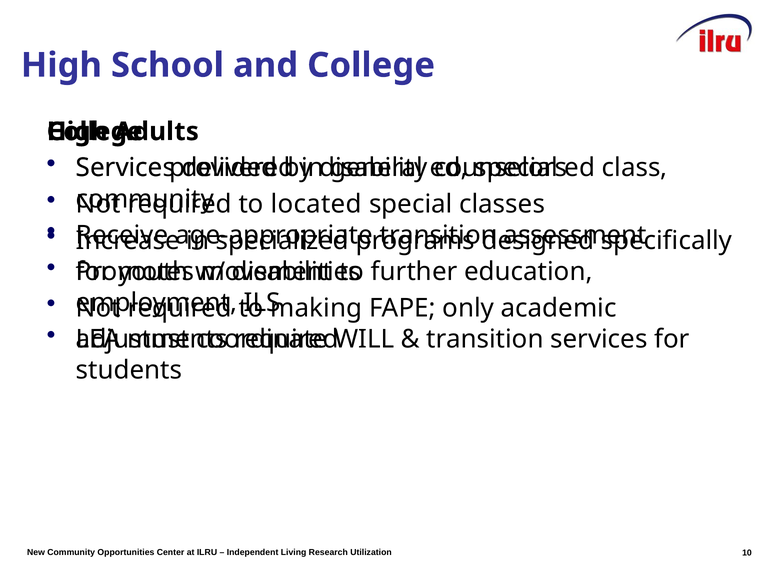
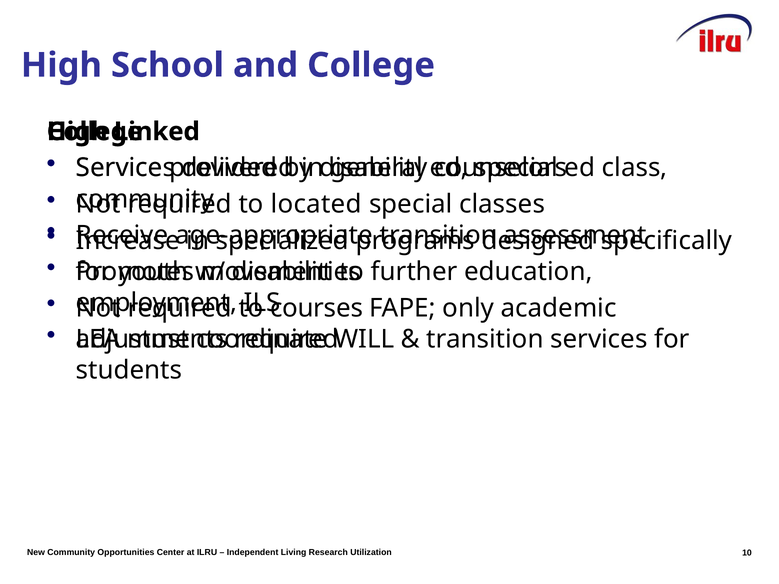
Adults: Adults -> Linked (157, 132)
making: making -> courses (316, 308)
